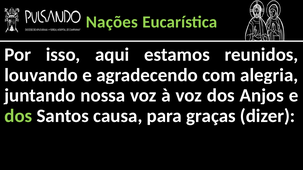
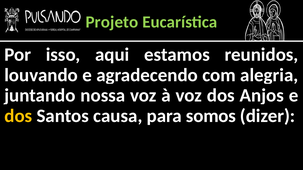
Nações: Nações -> Projeto (112, 22)
dos colour: light green -> yellow (18, 116)
graças: graças -> somos (211, 116)
